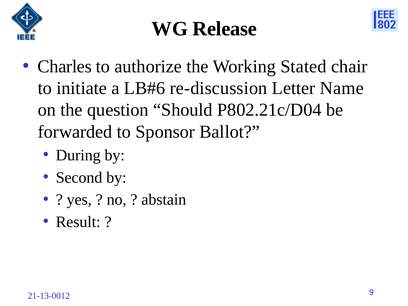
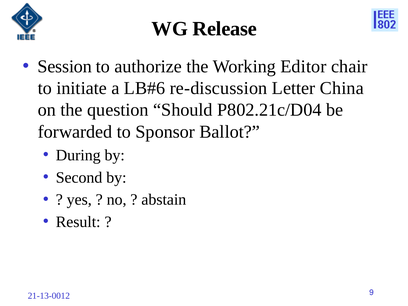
Charles: Charles -> Session (65, 66)
Stated: Stated -> Editor (303, 66)
Name: Name -> China (342, 88)
